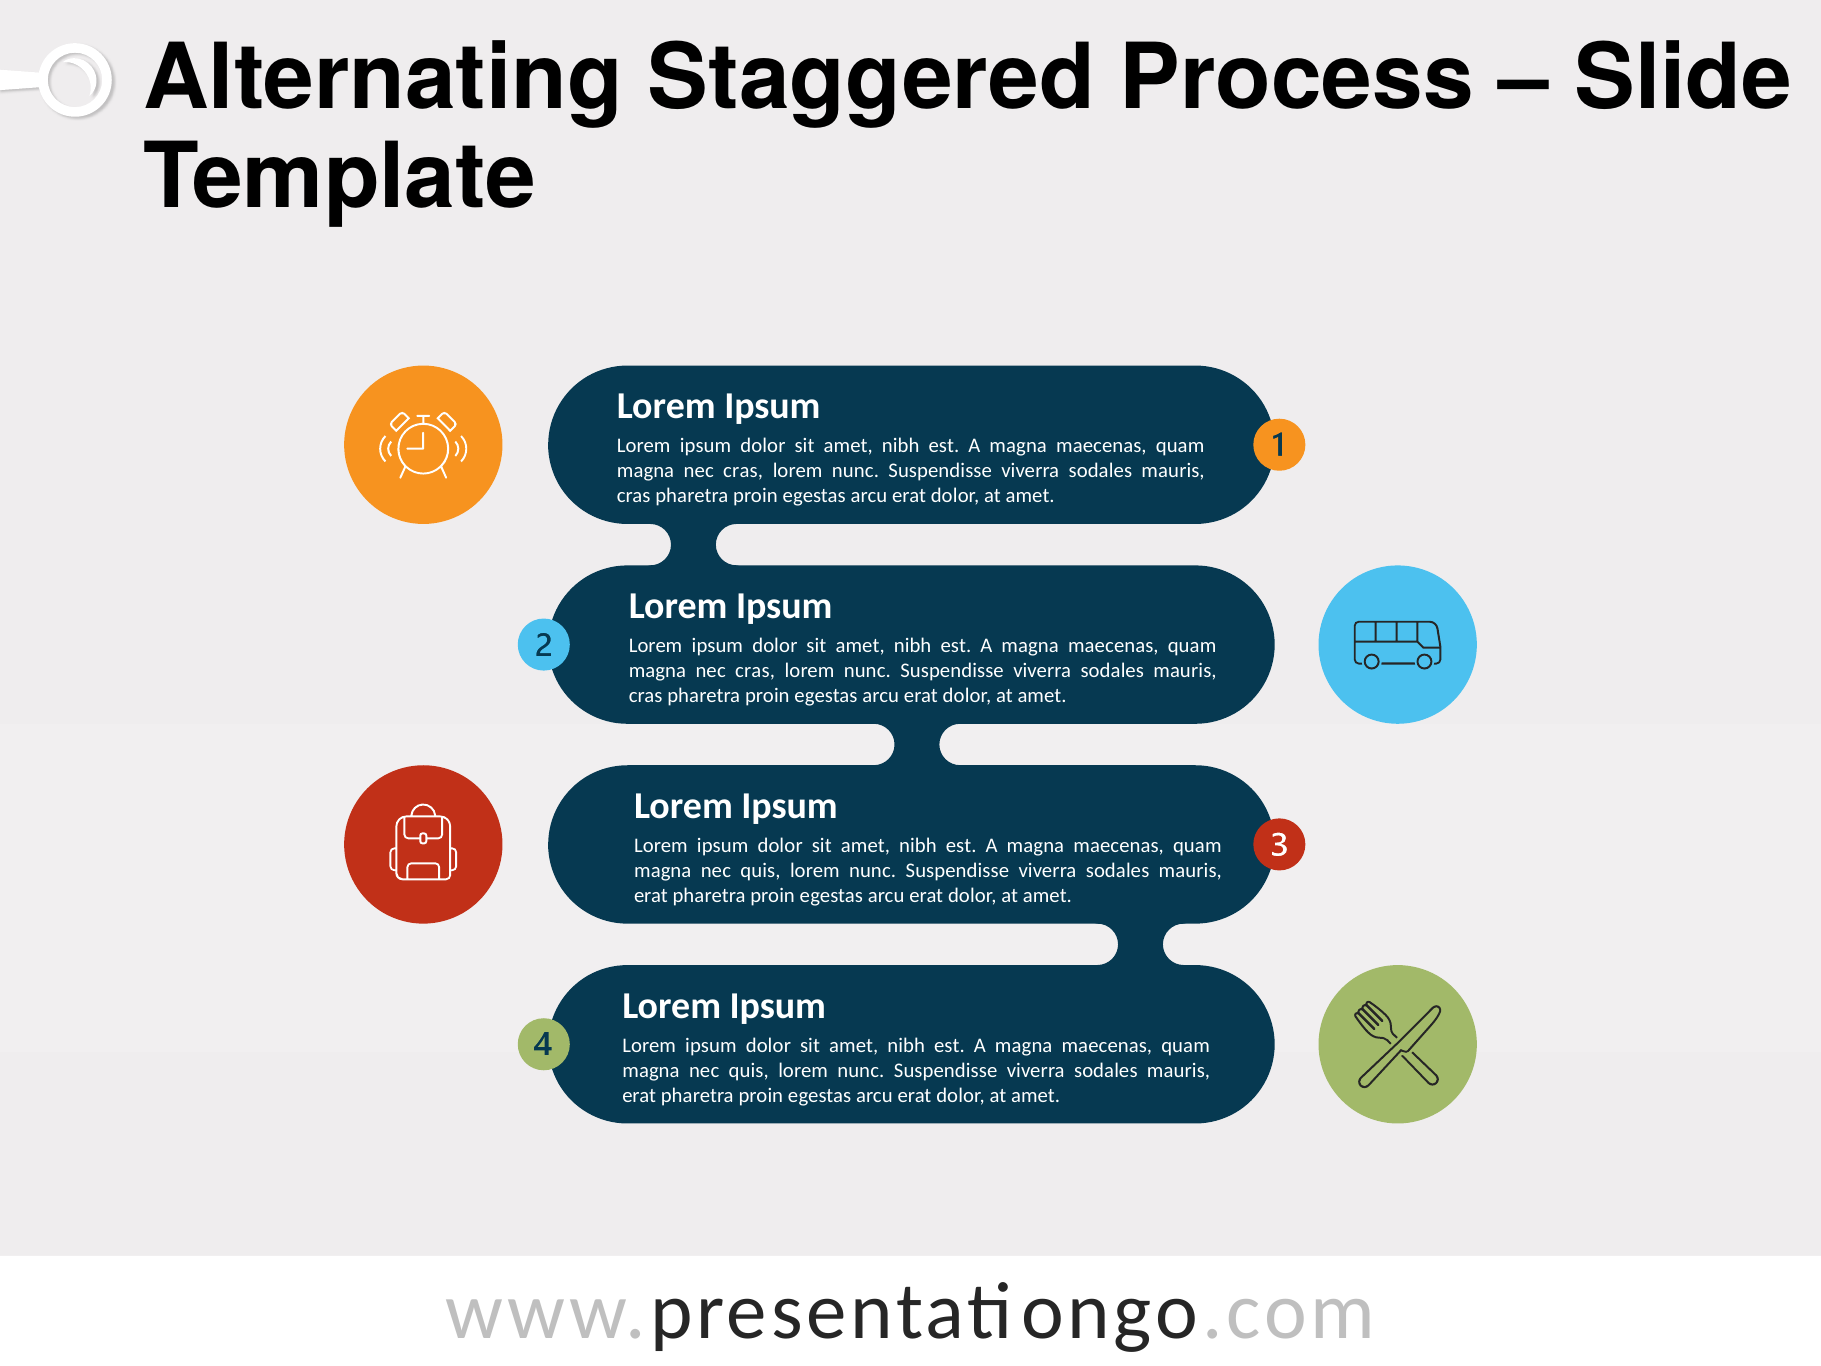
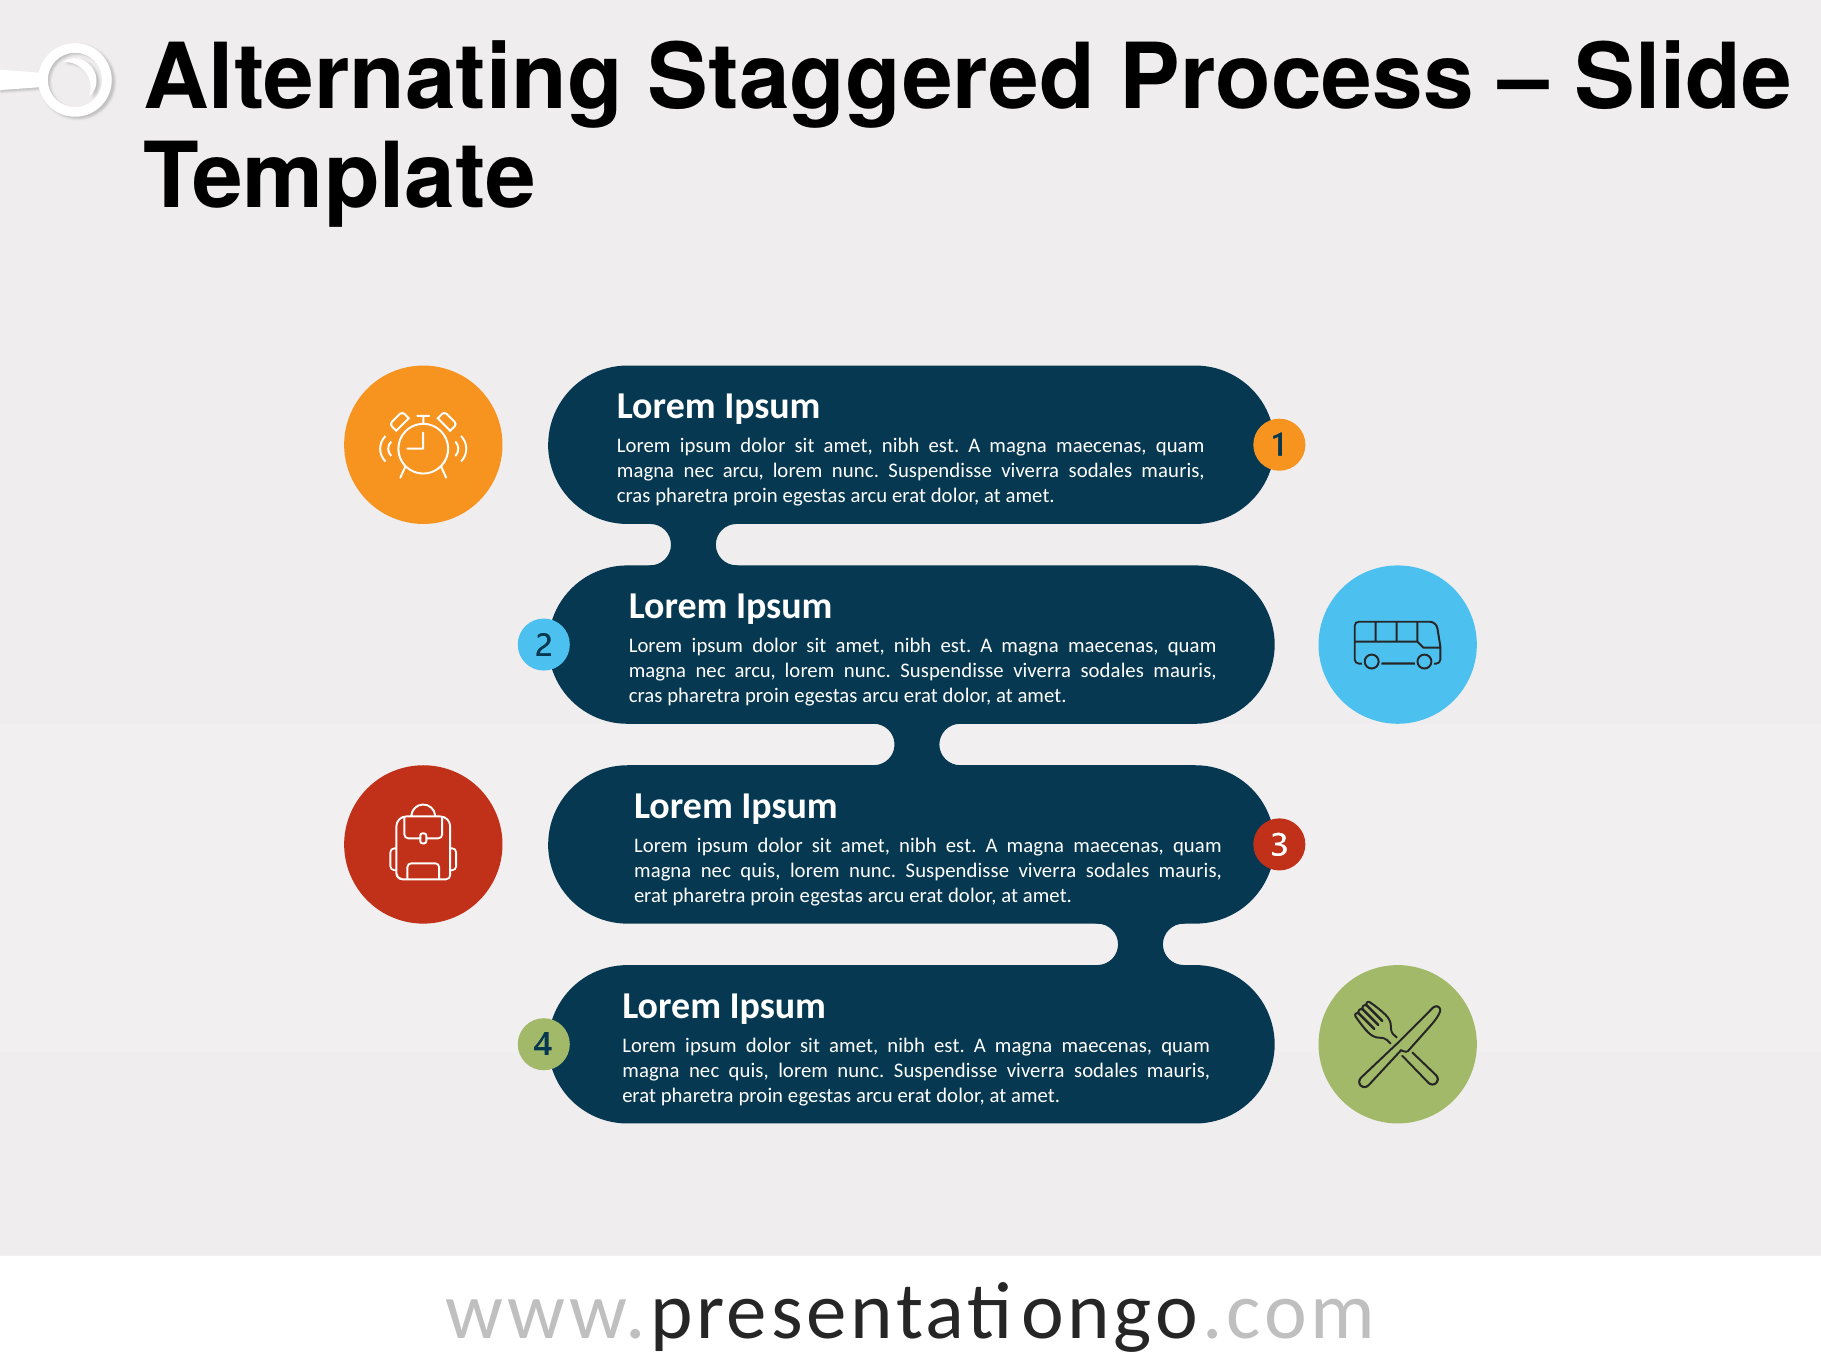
cras: cras -> arcu (743, 471)
cras: cras -> arcu (755, 670)
